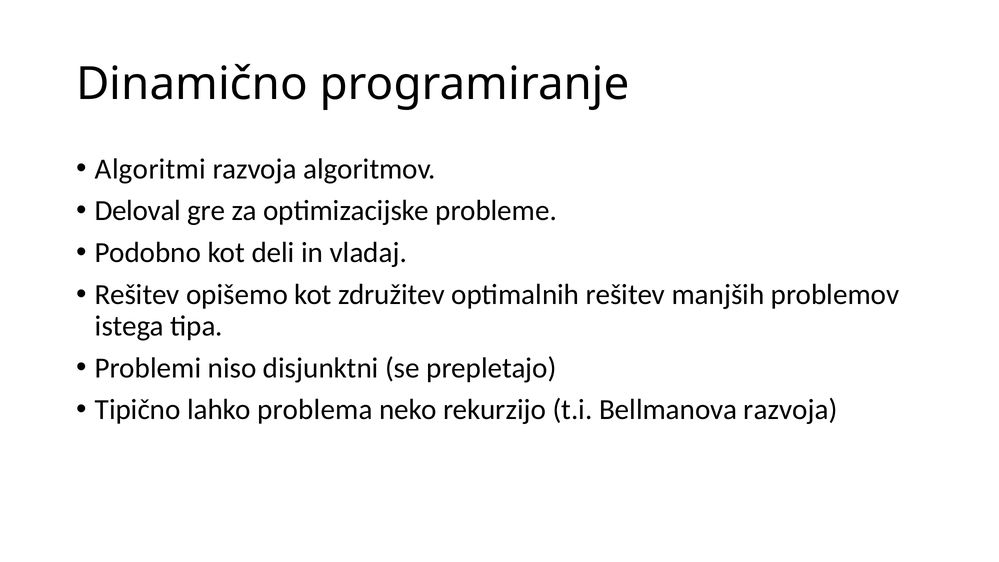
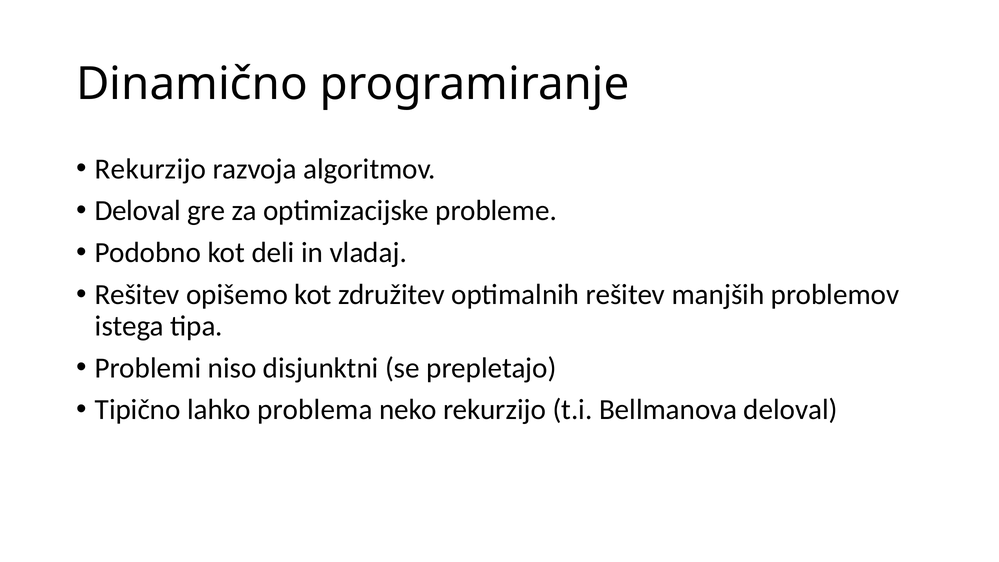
Algoritmi: Algoritmi -> Rekurzijo (151, 169)
Bellmanova razvoja: razvoja -> deloval (791, 410)
